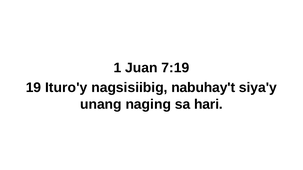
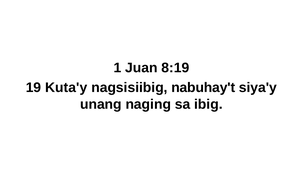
7:19: 7:19 -> 8:19 (175, 68)
Ituro'y: Ituro'y -> Kuta'y (66, 88)
hari: hari -> ibig (208, 104)
